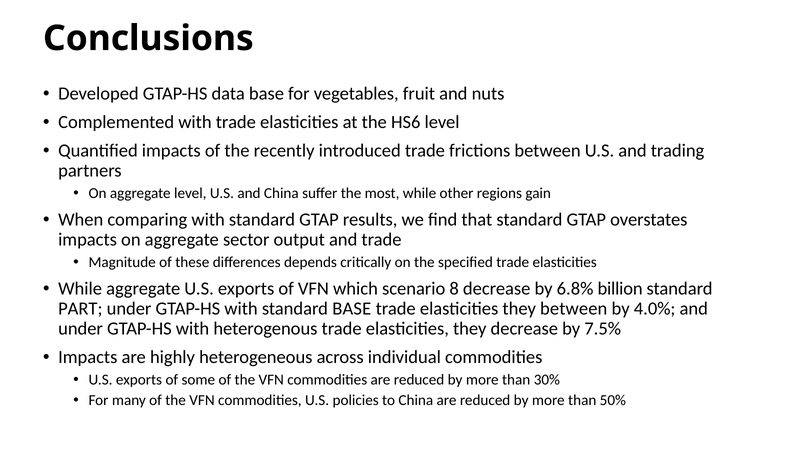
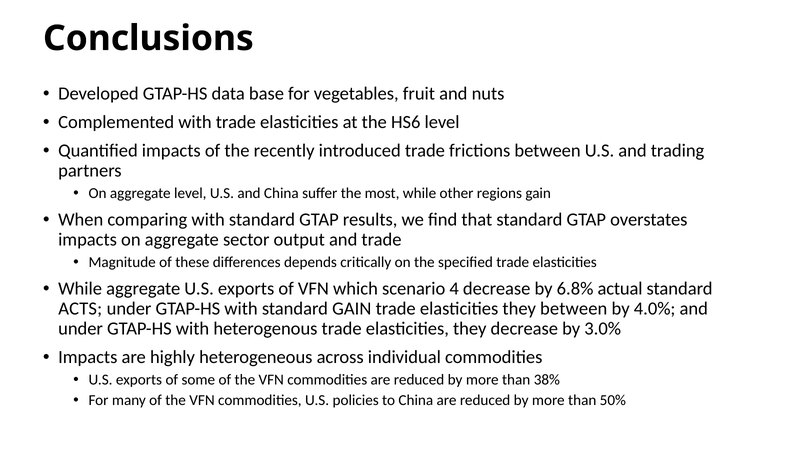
8: 8 -> 4 (454, 289)
billion: billion -> actual (620, 289)
PART: PART -> ACTS (80, 309)
standard BASE: BASE -> GAIN (352, 309)
7.5%: 7.5% -> 3.0% (603, 329)
30%: 30% -> 38% (547, 380)
